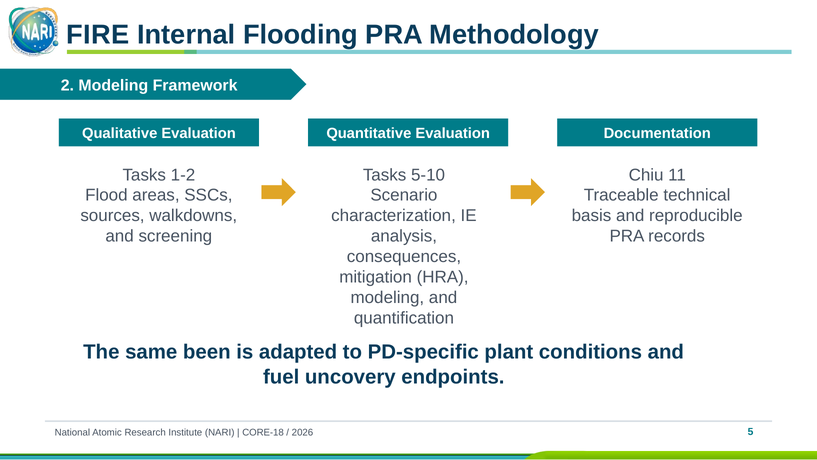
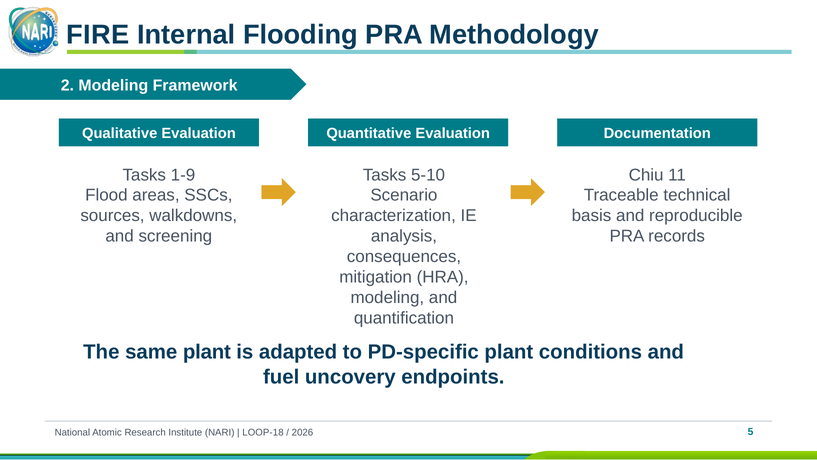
1-2: 1-2 -> 1-9 (183, 175)
same been: been -> plant (207, 352)
CORE-18: CORE-18 -> LOOP-18 (263, 432)
